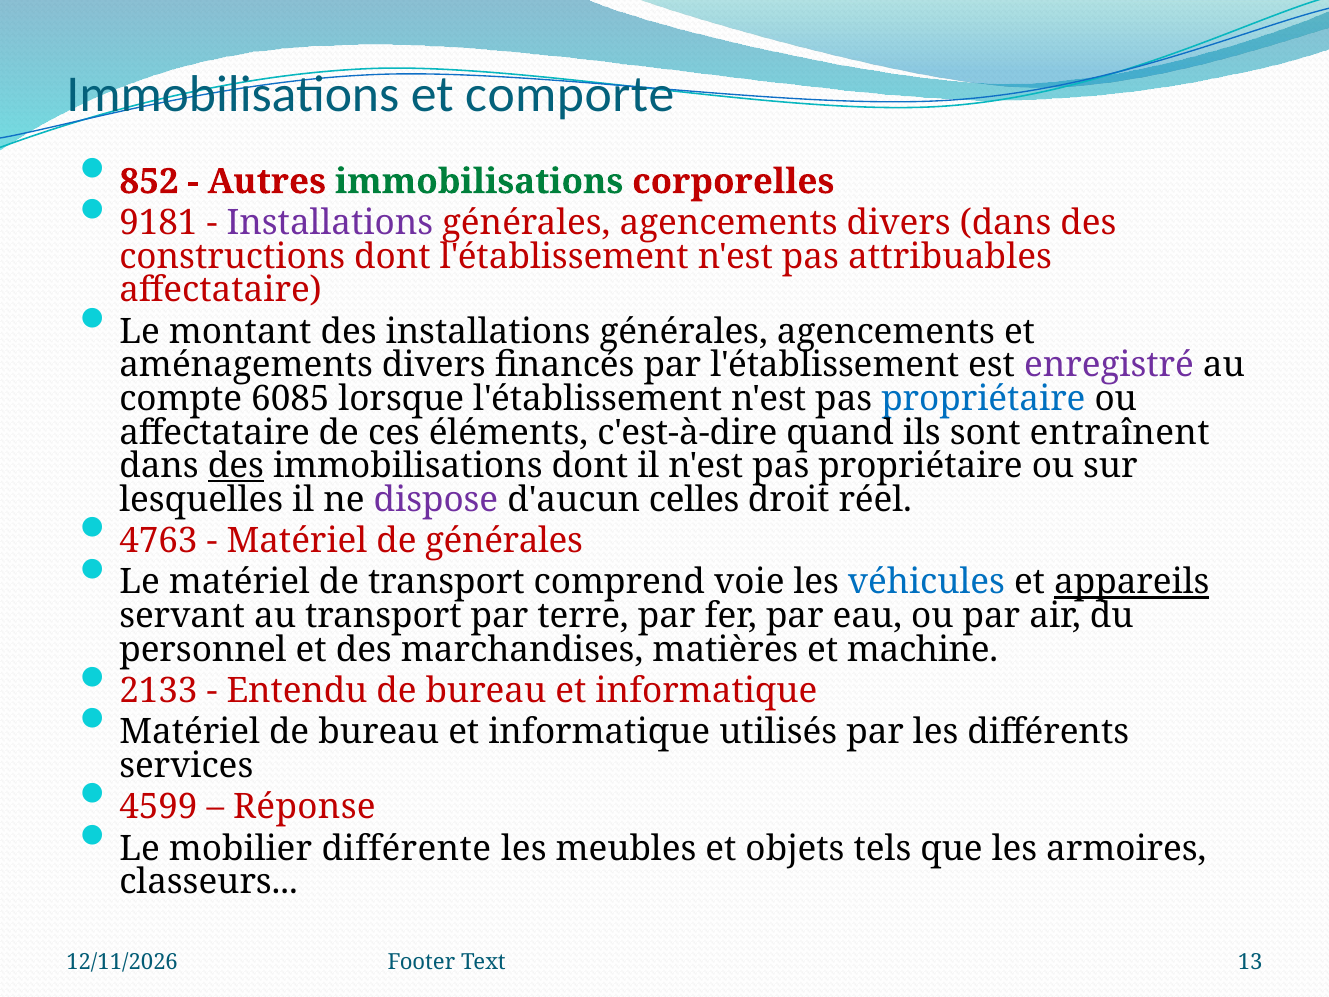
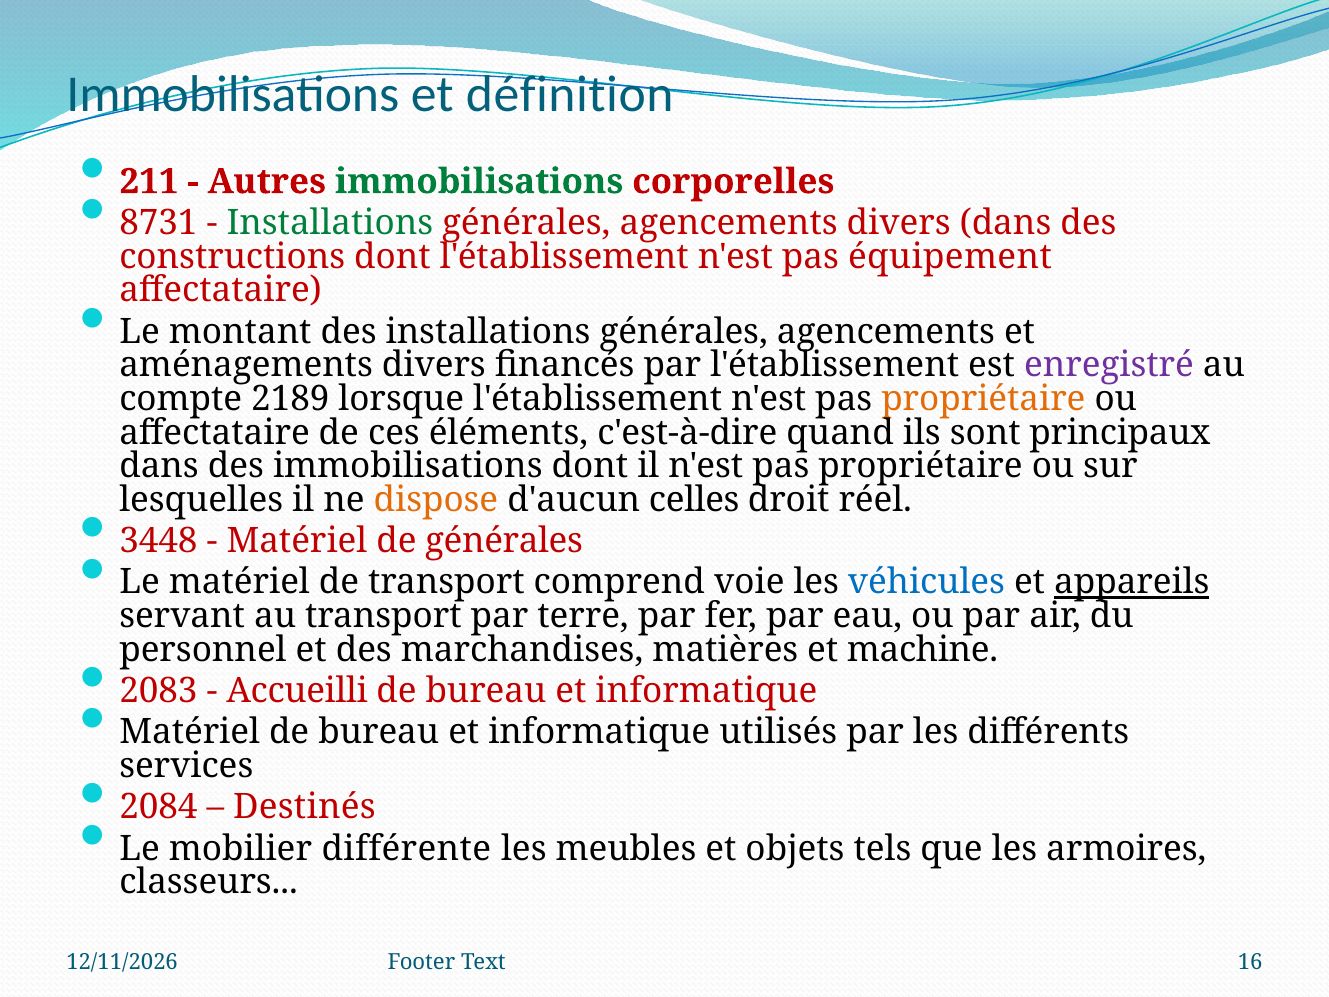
comporte: comporte -> définition (570, 94)
852: 852 -> 211 (149, 182)
9181: 9181 -> 8731 (158, 223)
Installations colour: purple -> green (330, 223)
attribuables: attribuables -> équipement (950, 257)
6085: 6085 -> 2189 (290, 399)
propriétaire colour: blue -> orange (983, 399)
entraînent: entraînent -> principaux (1120, 432)
des underline: present -> none (236, 466)
dispose colour: purple -> orange (436, 500)
4763: 4763 -> 3448 (158, 541)
2133: 2133 -> 2083 (158, 691)
Entendu: Entendu -> Accueilli (297, 691)
4599: 4599 -> 2084 (158, 807)
Réponse: Réponse -> Destinés (304, 807)
13: 13 -> 16 (1250, 962)
